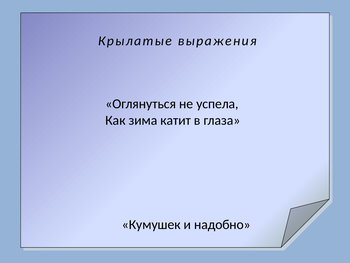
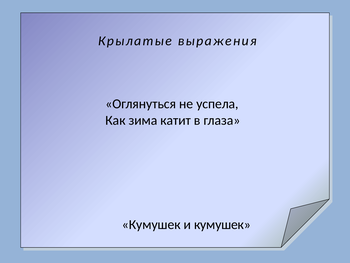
и надобно: надобно -> кумушек (222, 224)
